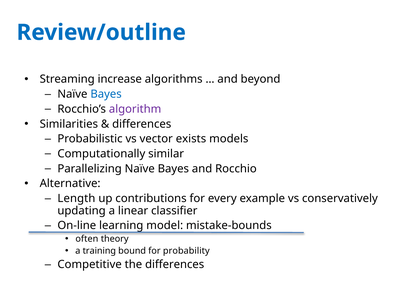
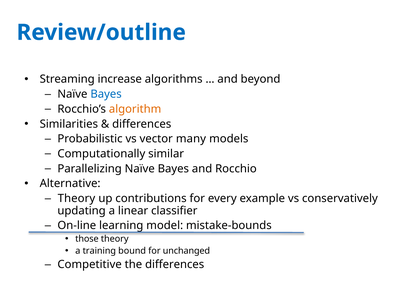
algorithm colour: purple -> orange (135, 109)
exists: exists -> many (191, 139)
Length: Length -> Theory (76, 199)
often: often -> those (87, 239)
probability: probability -> unchanged (186, 251)
